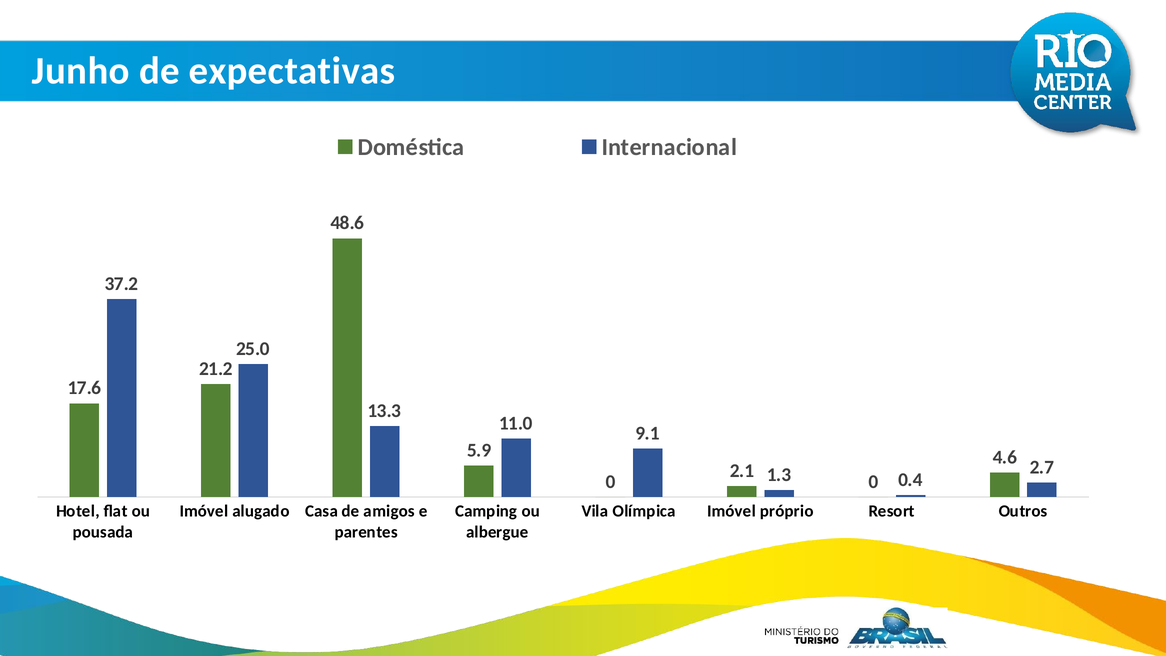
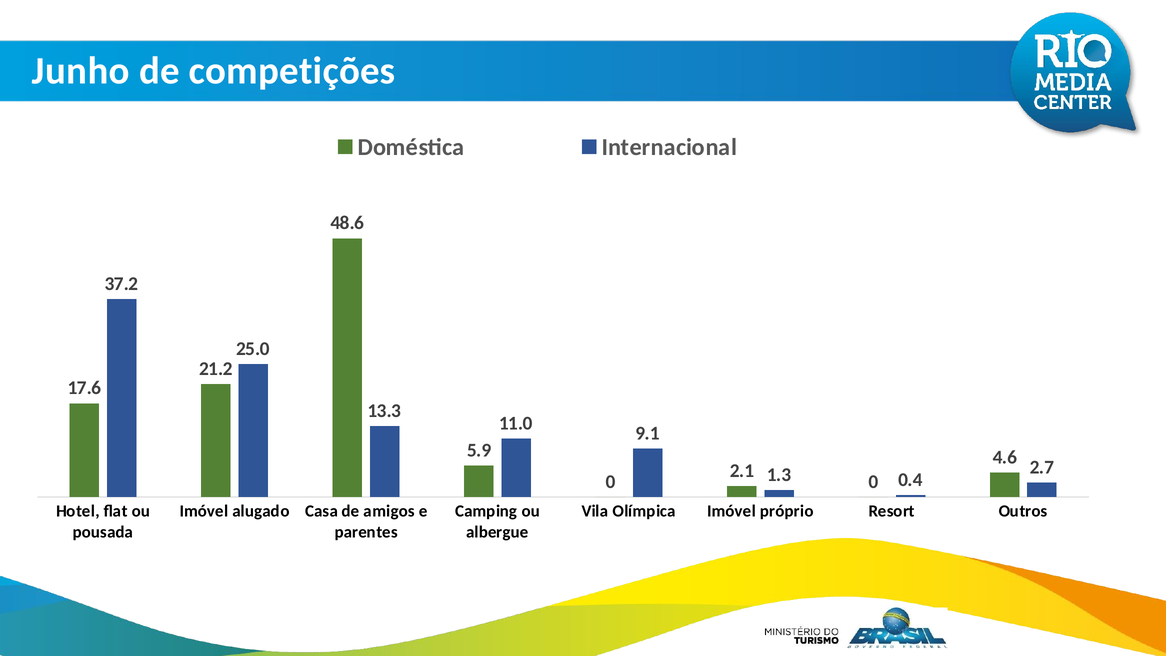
expectativas: expectativas -> competições (292, 71)
